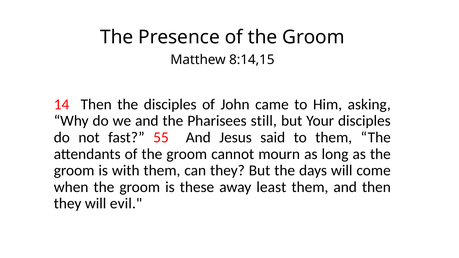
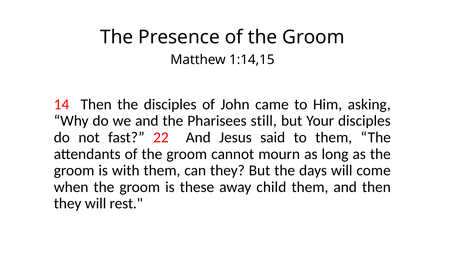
8:14,15: 8:14,15 -> 1:14,15 (252, 60)
55: 55 -> 22 (161, 138)
least: least -> child (271, 187)
evil: evil -> rest (126, 204)
